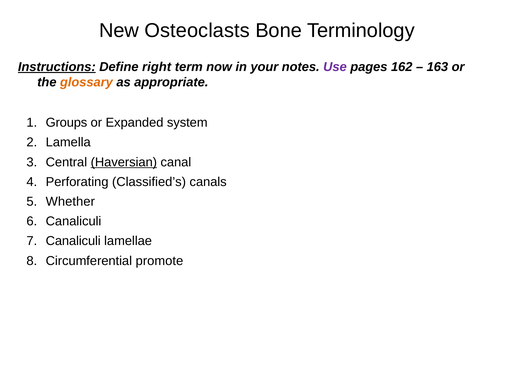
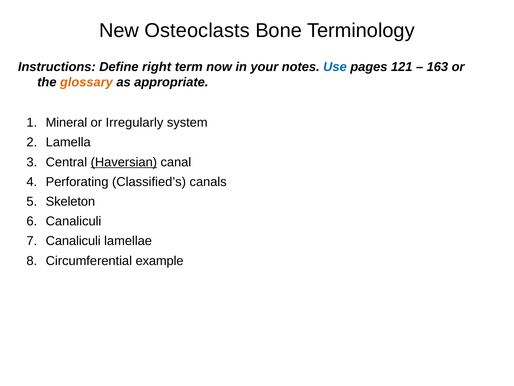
Instructions underline: present -> none (57, 67)
Use colour: purple -> blue (335, 67)
162: 162 -> 121 (402, 67)
Groups: Groups -> Mineral (66, 122)
Expanded: Expanded -> Irregularly (134, 122)
Whether: Whether -> Skeleton (70, 201)
promote: promote -> example (160, 260)
